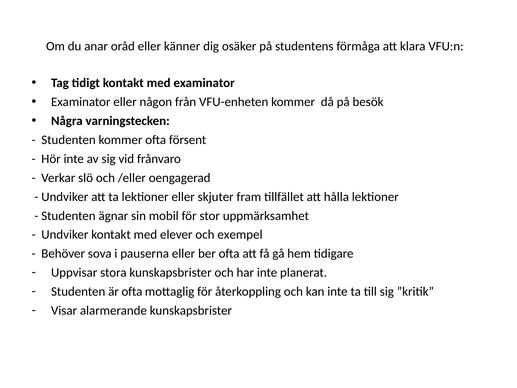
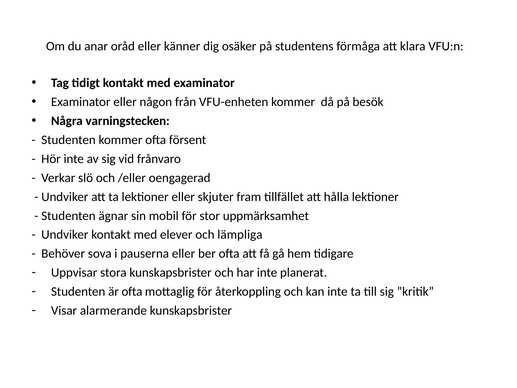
exempel: exempel -> lämpliga (240, 235)
